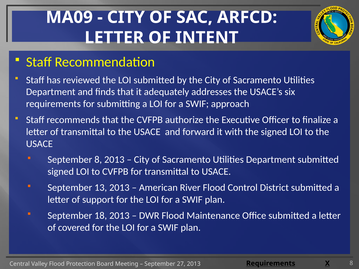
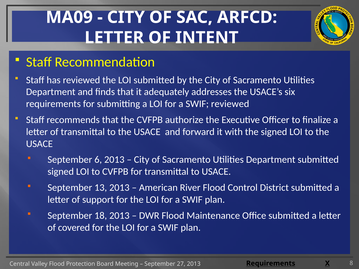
SWIF approach: approach -> reviewed (230, 104)
September 8: 8 -> 6 (98, 160)
